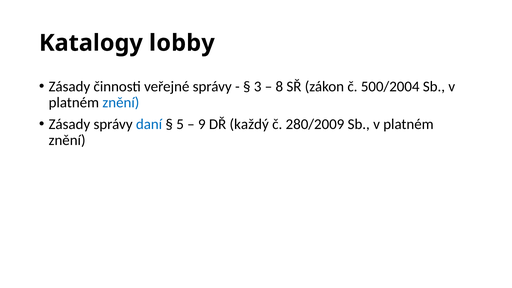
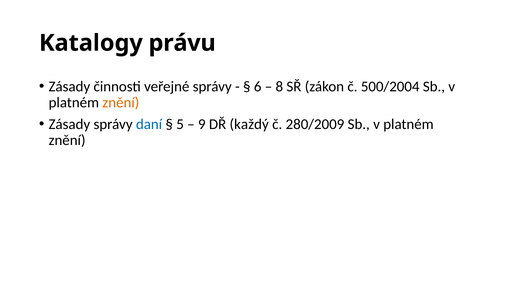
lobby: lobby -> právu (182, 43)
3: 3 -> 6 (258, 87)
znění colour: blue -> orange (121, 103)
